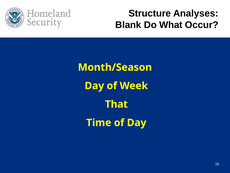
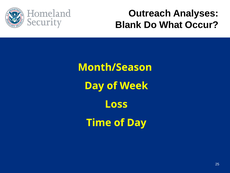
Structure: Structure -> Outreach (150, 13)
That: That -> Loss (116, 104)
